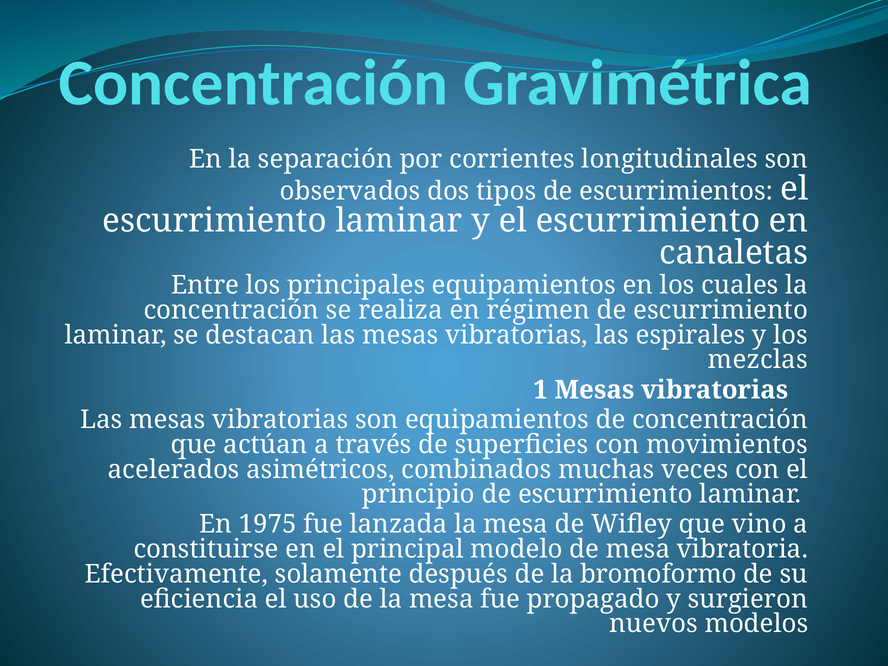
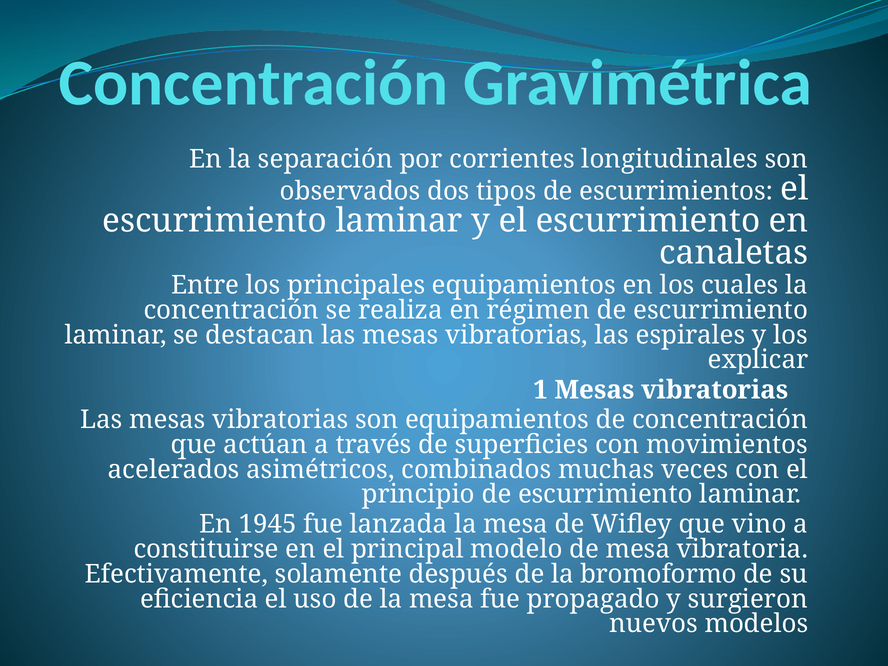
mezclas: mezclas -> explicar (758, 360)
1975: 1975 -> 1945 (268, 524)
